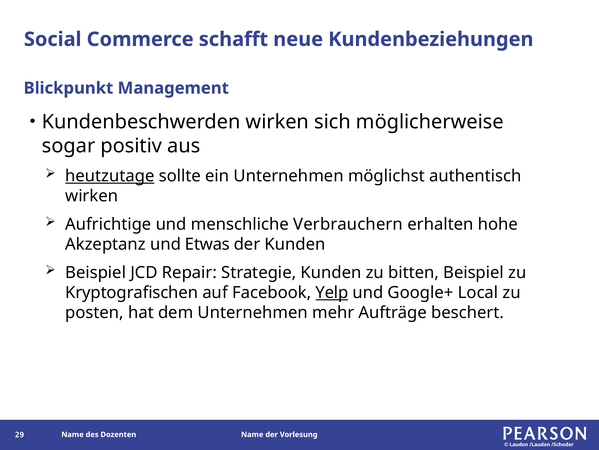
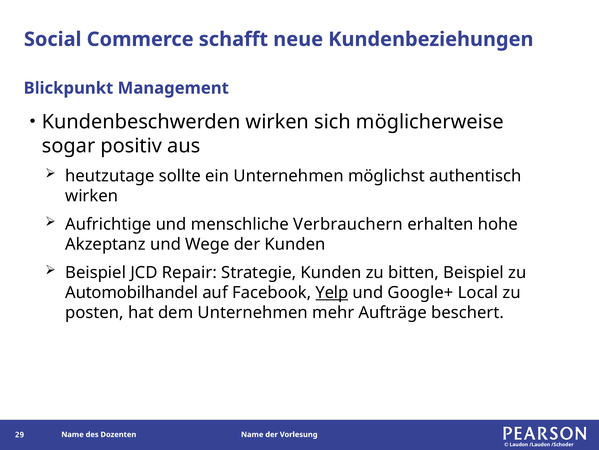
heutzutage underline: present -> none (110, 176)
Etwas: Etwas -> Wege (207, 244)
Kryptografischen: Kryptografischen -> Automobilhandel (132, 292)
